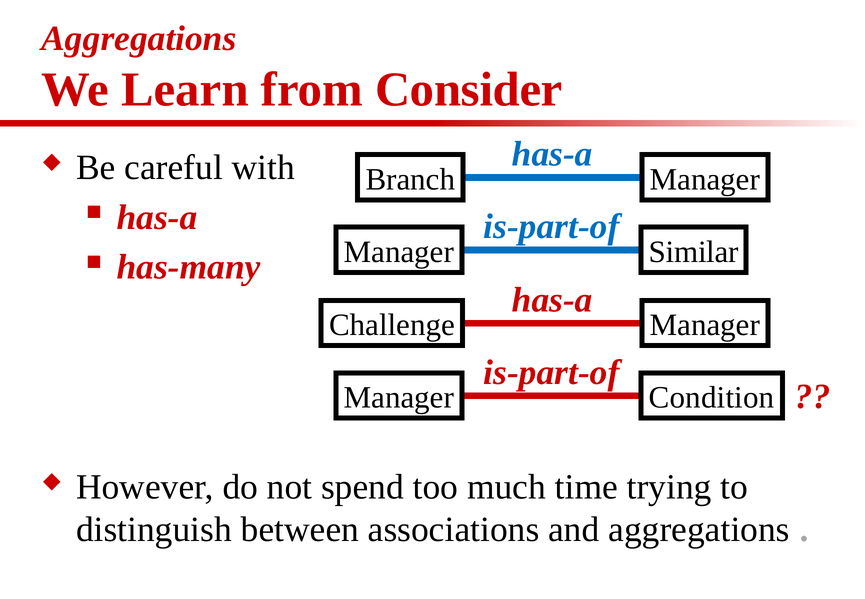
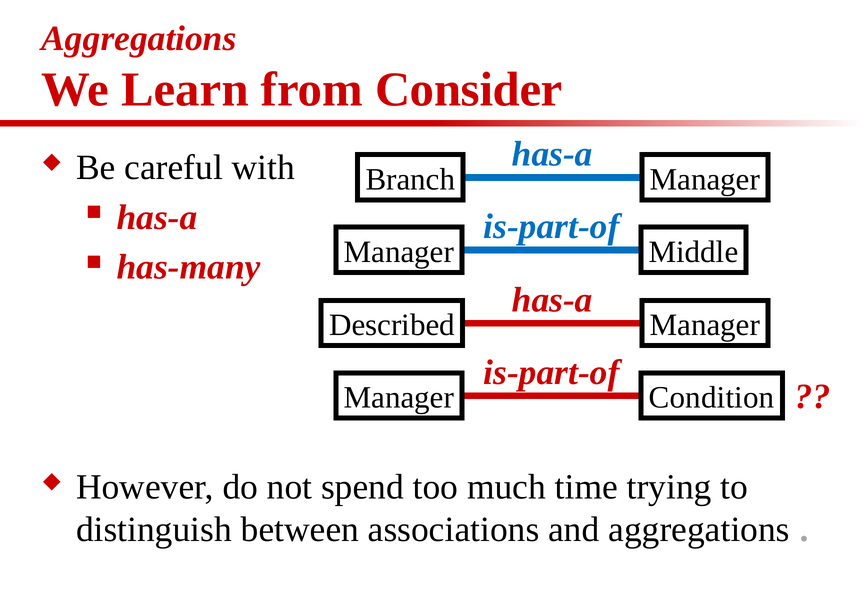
Similar: Similar -> Middle (694, 252)
Challenge: Challenge -> Described (392, 325)
